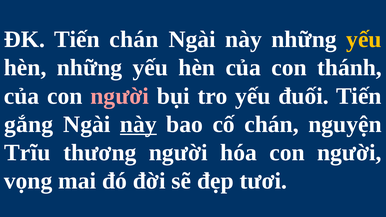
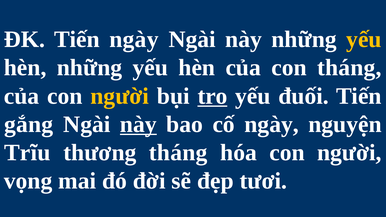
Tiến chán: chán -> ngày (134, 39)
con thánh: thánh -> tháng (349, 68)
người colour: pink -> yellow (120, 96)
tro underline: none -> present (212, 96)
cố chán: chán -> ngày (272, 124)
thương người: người -> tháng (178, 153)
